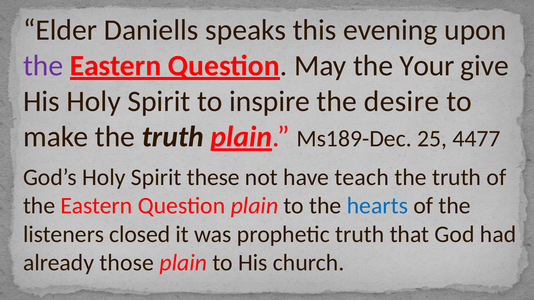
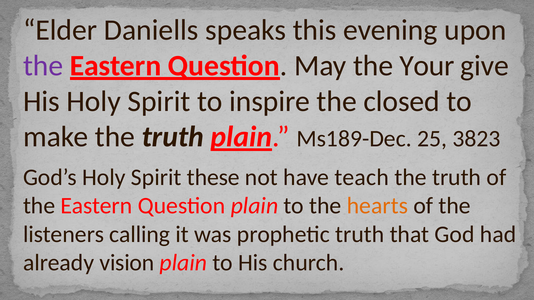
desire: desire -> closed (402, 101)
4477: 4477 -> 3823 (477, 139)
hearts colour: blue -> orange (377, 206)
closed: closed -> calling (140, 235)
those: those -> vision (127, 263)
